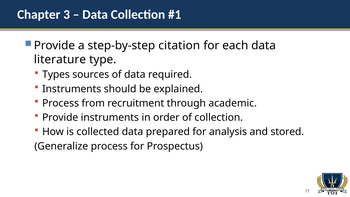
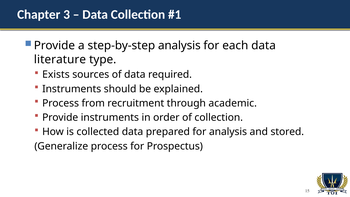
step-by-step citation: citation -> analysis (179, 45)
Types: Types -> Exists (56, 75)
